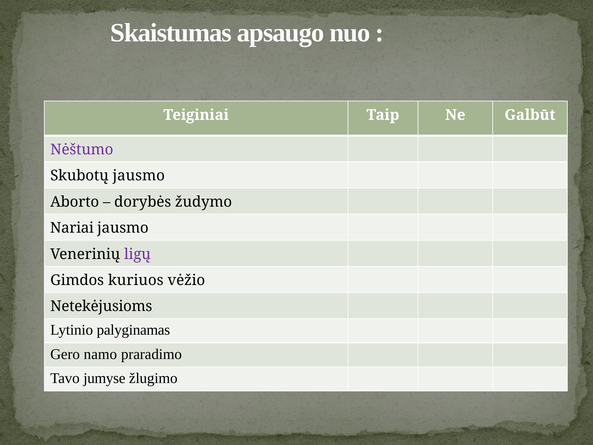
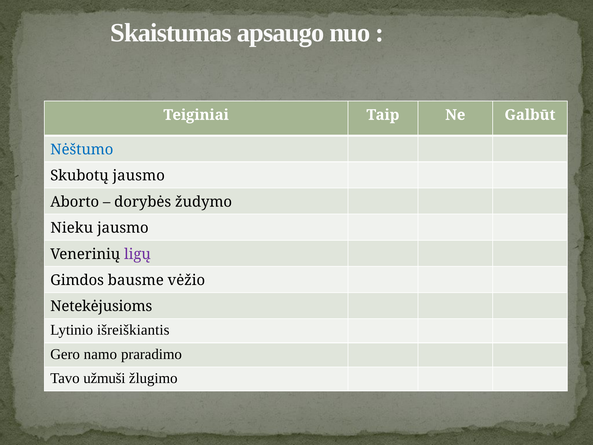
Nėštumo colour: purple -> blue (82, 149)
Nariai: Nariai -> Nieku (72, 228)
kuriuos: kuriuos -> bausme (136, 280)
palyginamas: palyginamas -> išreiškiantis (133, 330)
jumyse: jumyse -> užmuši (104, 378)
